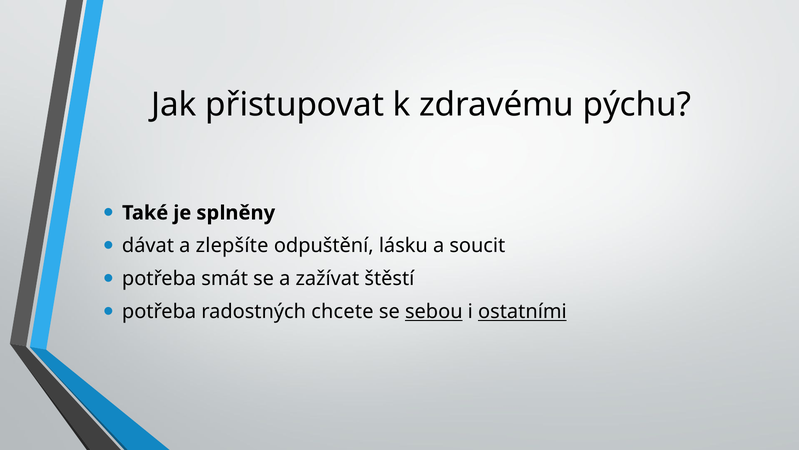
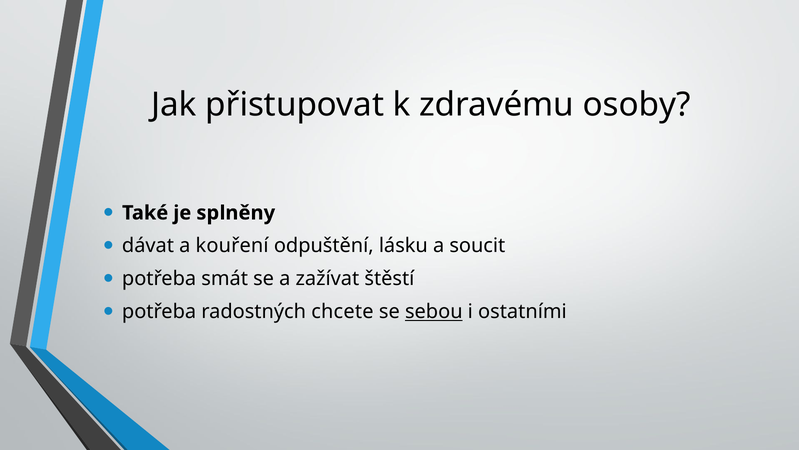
pýchu: pýchu -> osoby (637, 105)
zlepšíte: zlepšíte -> kouření (232, 246)
ostatními underline: present -> none (522, 311)
